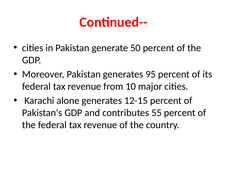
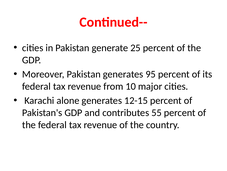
50: 50 -> 25 (135, 48)
